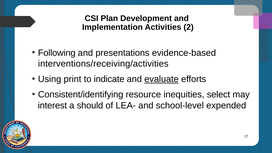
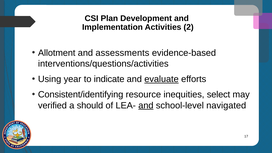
Following: Following -> Allotment (57, 53)
presentations: presentations -> assessments (122, 53)
interventions/receiving/activities: interventions/receiving/activities -> interventions/questions/activities (103, 64)
print: print -> year (73, 79)
interest: interest -> verified (52, 105)
and underline: none -> present (146, 105)
expended: expended -> navigated (226, 105)
